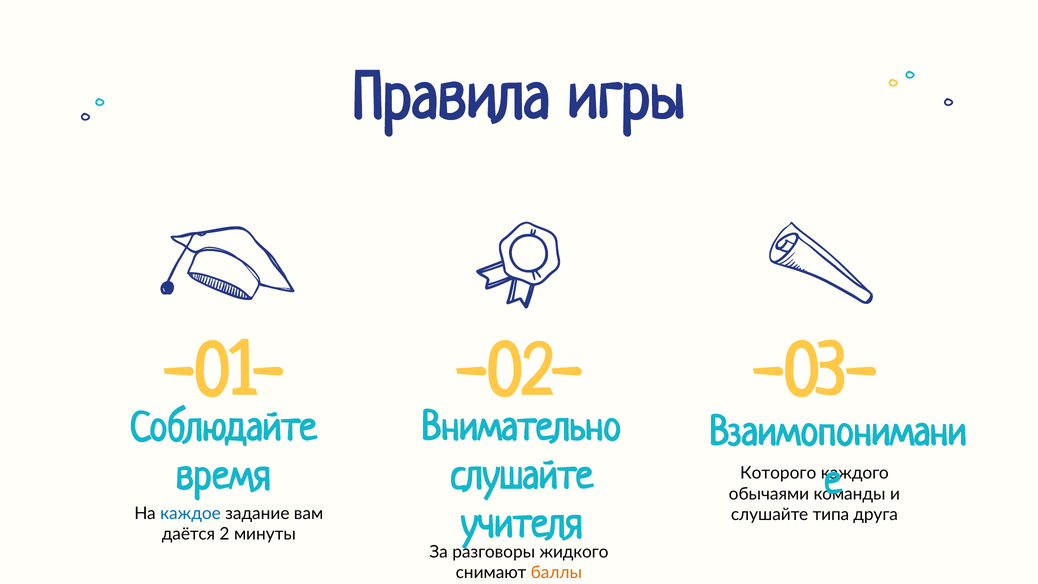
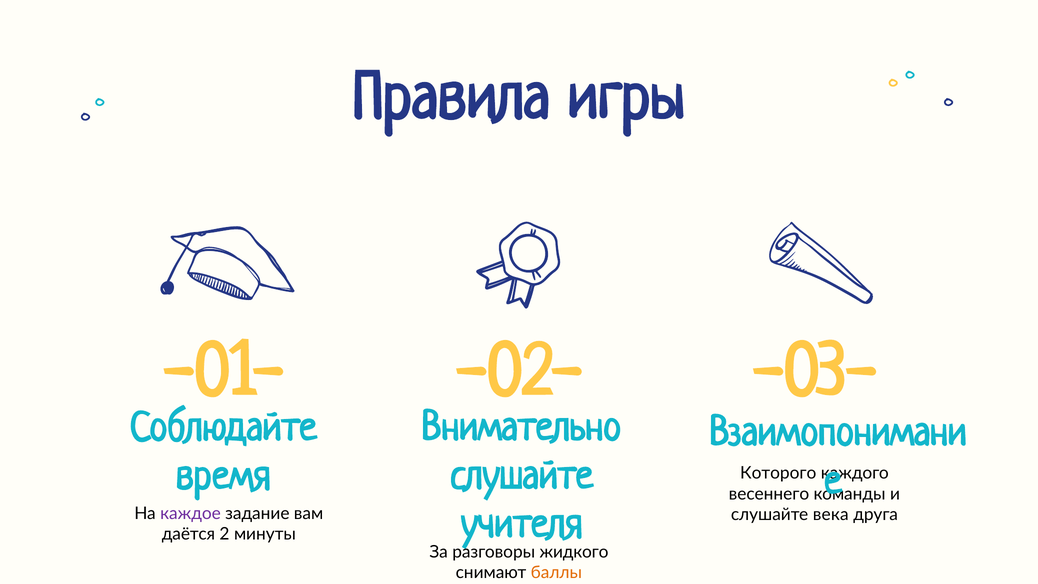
обычаями: обычаями -> весеннего (769, 494)
каждое colour: blue -> purple (190, 513)
типа: типа -> века (831, 515)
